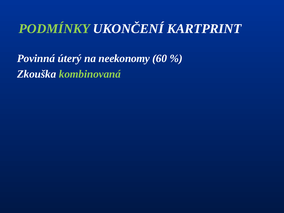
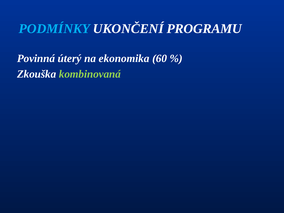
PODMÍNKY colour: light green -> light blue (54, 29)
KARTPRINT: KARTPRINT -> PROGRAMU (204, 29)
neekonomy: neekonomy -> ekonomika (124, 59)
